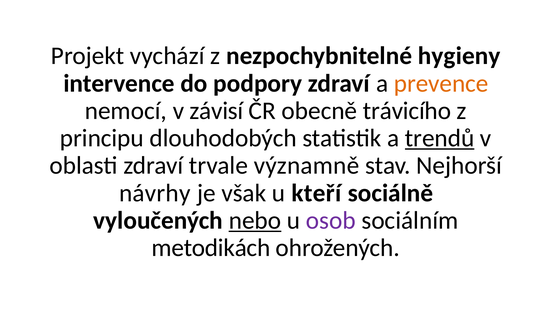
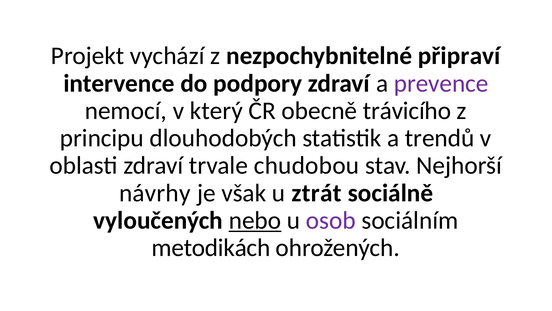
hygieny: hygieny -> připraví (459, 56)
prevence colour: orange -> purple (441, 83)
závisí: závisí -> který (216, 111)
trendů underline: present -> none (440, 138)
významně: významně -> chudobou (307, 165)
kteří: kteří -> ztrát (316, 193)
